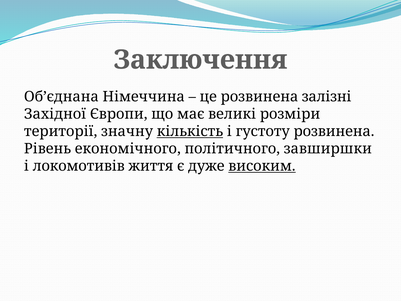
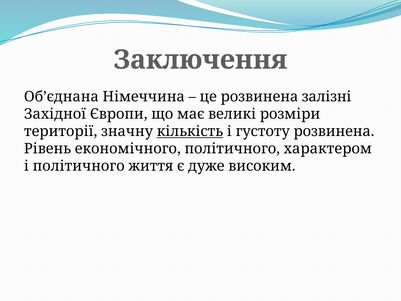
завширшки: завширшки -> характером (328, 149)
і локомотивів: локомотивів -> політичного (79, 166)
високим underline: present -> none (262, 166)
